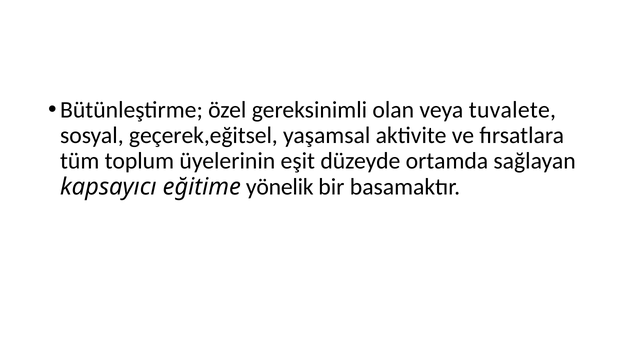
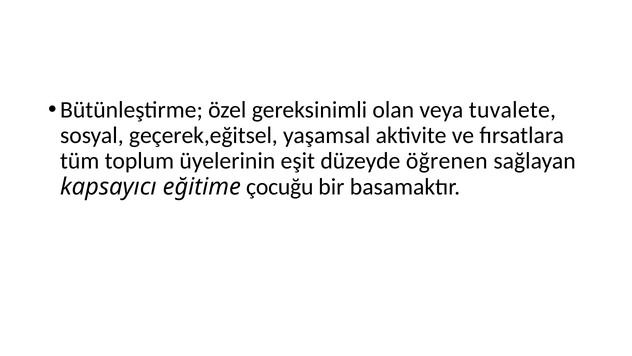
ortamda: ortamda -> öğrenen (447, 161)
yönelik: yönelik -> çocuğu (280, 186)
